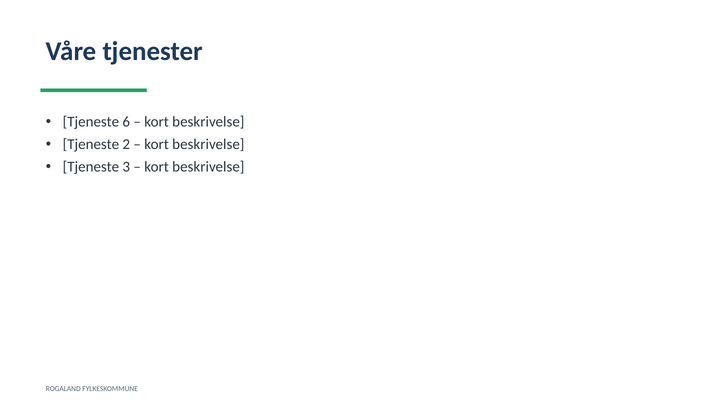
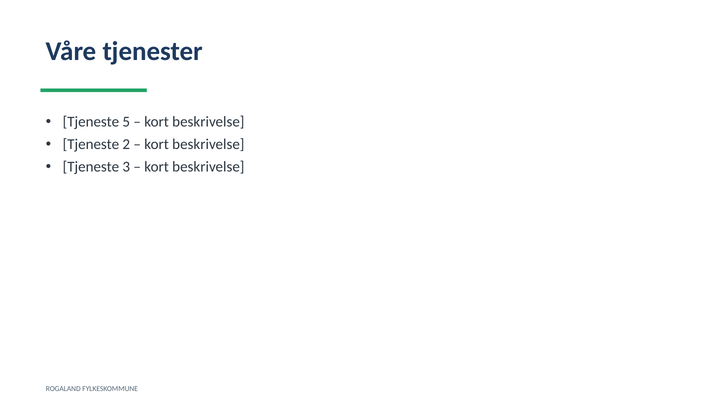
6: 6 -> 5 (126, 122)
